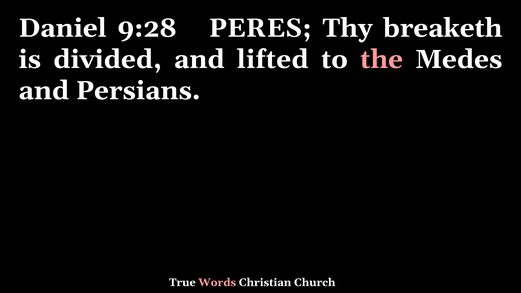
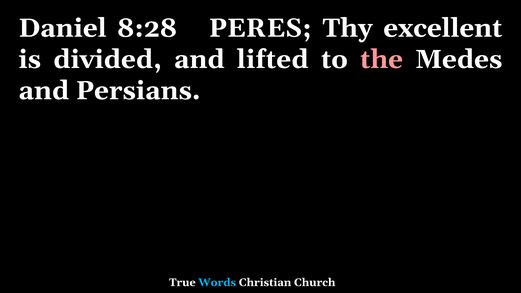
9:28: 9:28 -> 8:28 (147, 28)
breaketh: breaketh -> excellent (443, 28)
Words colour: pink -> light blue (217, 282)
